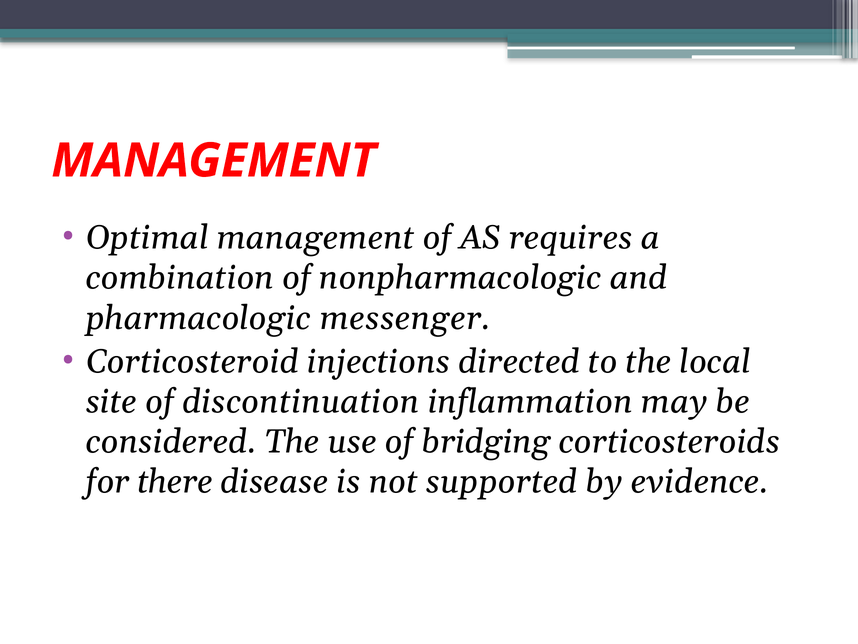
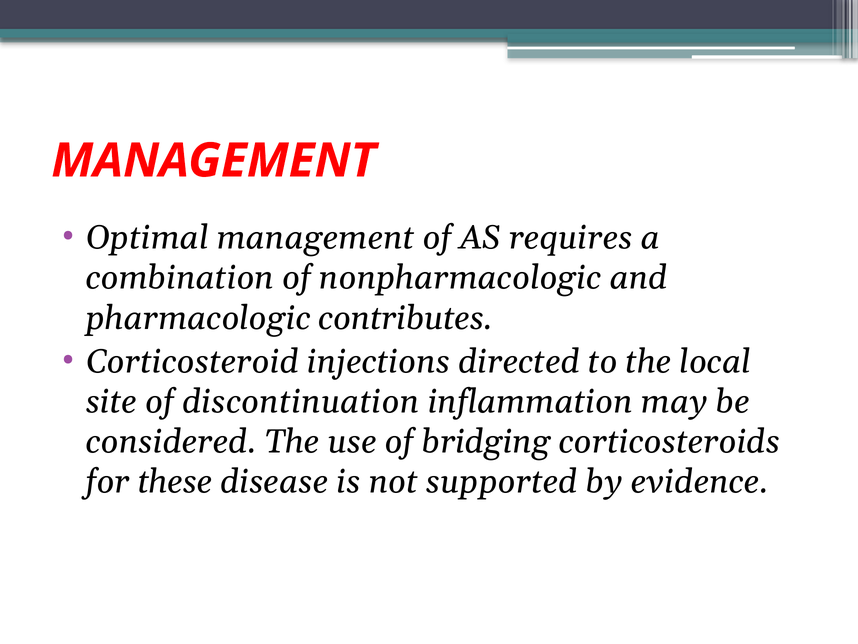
messenger: messenger -> contributes (406, 318)
there: there -> these (175, 482)
